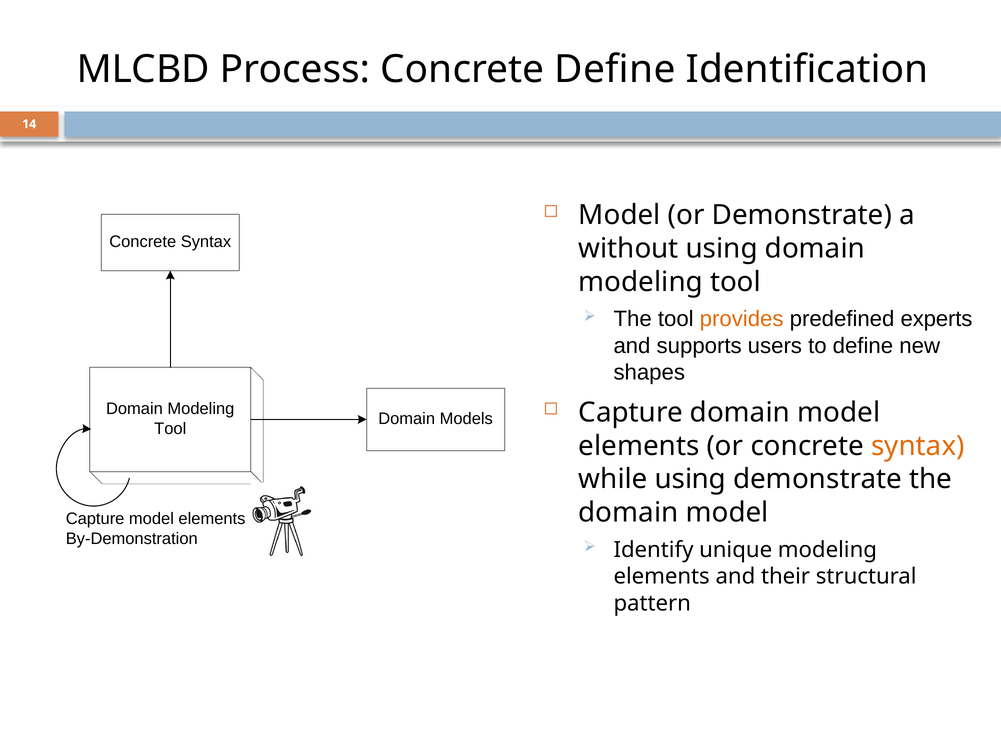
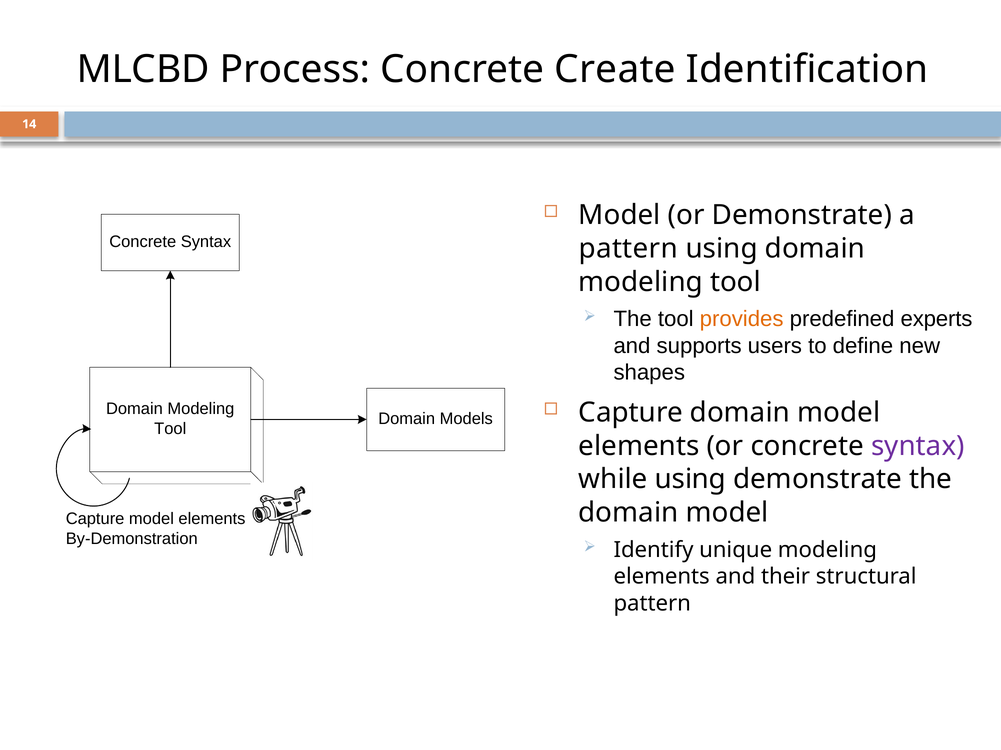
Concrete Define: Define -> Create (615, 69)
without: without -> pattern (628, 249)
syntax colour: orange -> purple (918, 446)
